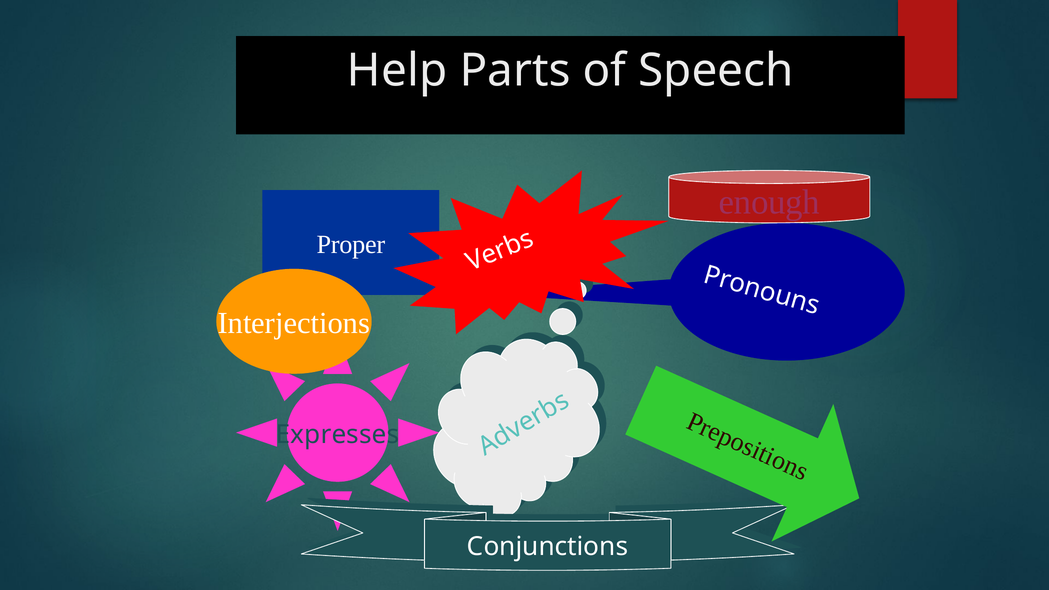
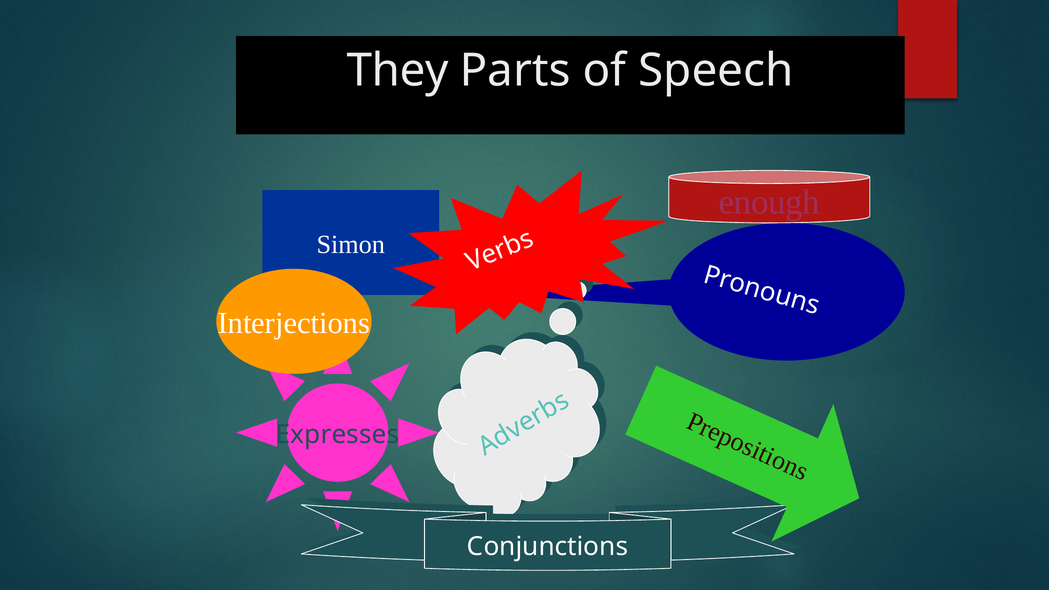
Help: Help -> They (398, 71)
Proper: Proper -> Simon (351, 244)
